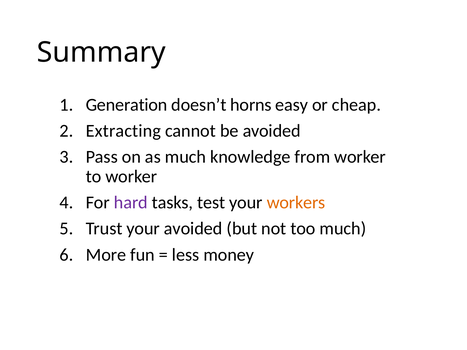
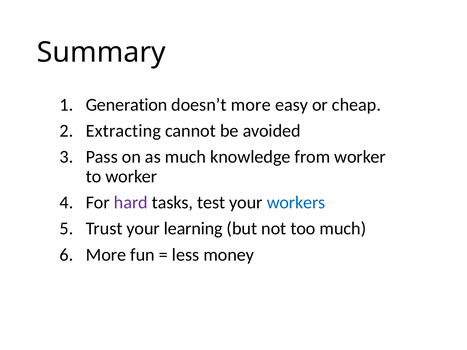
doesn’t horns: horns -> more (251, 105)
workers colour: orange -> blue (296, 203)
your avoided: avoided -> learning (193, 229)
